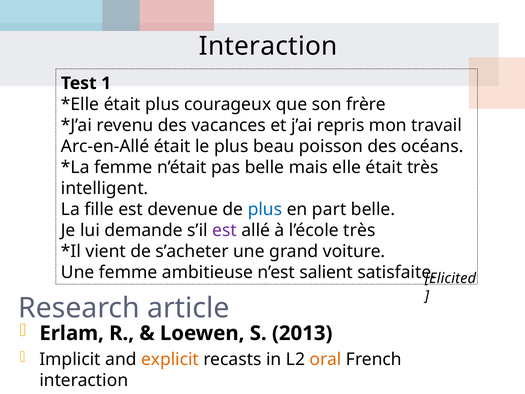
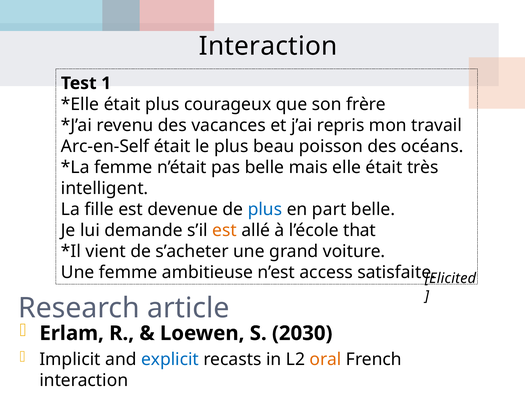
Arc-en-Allé: Arc-en-Allé -> Arc-en-Self (105, 146)
est colour: purple -> orange (225, 230)
l’école très: très -> that (360, 230)
salient: salient -> access (326, 272)
2013: 2013 -> 2030 (302, 333)
explicit colour: orange -> blue (170, 359)
